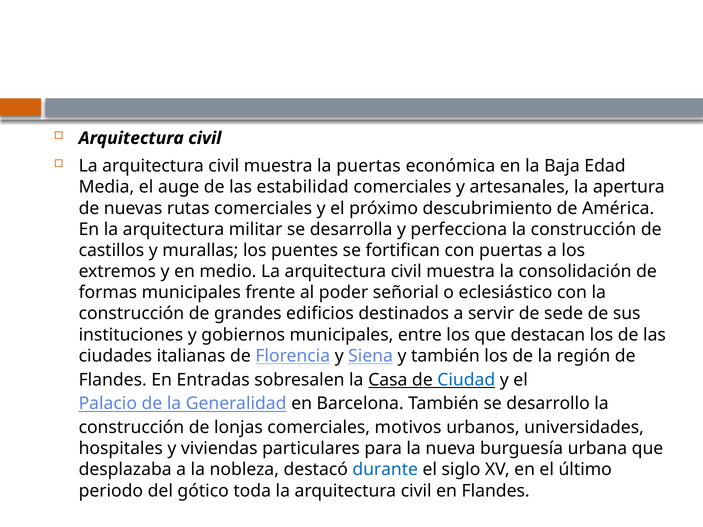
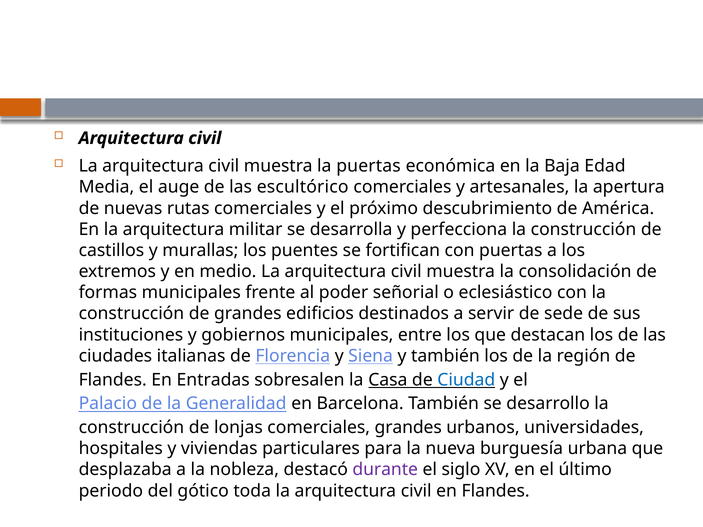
estabilidad: estabilidad -> escultórico (303, 187)
comerciales motivos: motivos -> grandes (408, 428)
durante colour: blue -> purple (385, 470)
